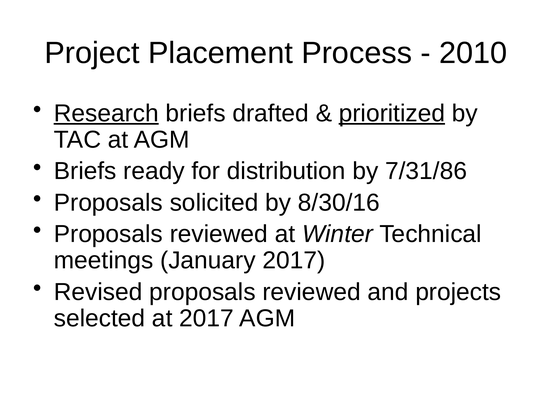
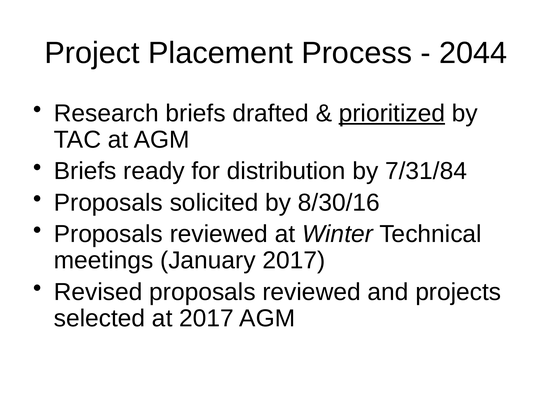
2010: 2010 -> 2044 (473, 53)
Research underline: present -> none (106, 113)
7/31/86: 7/31/86 -> 7/31/84 (426, 171)
